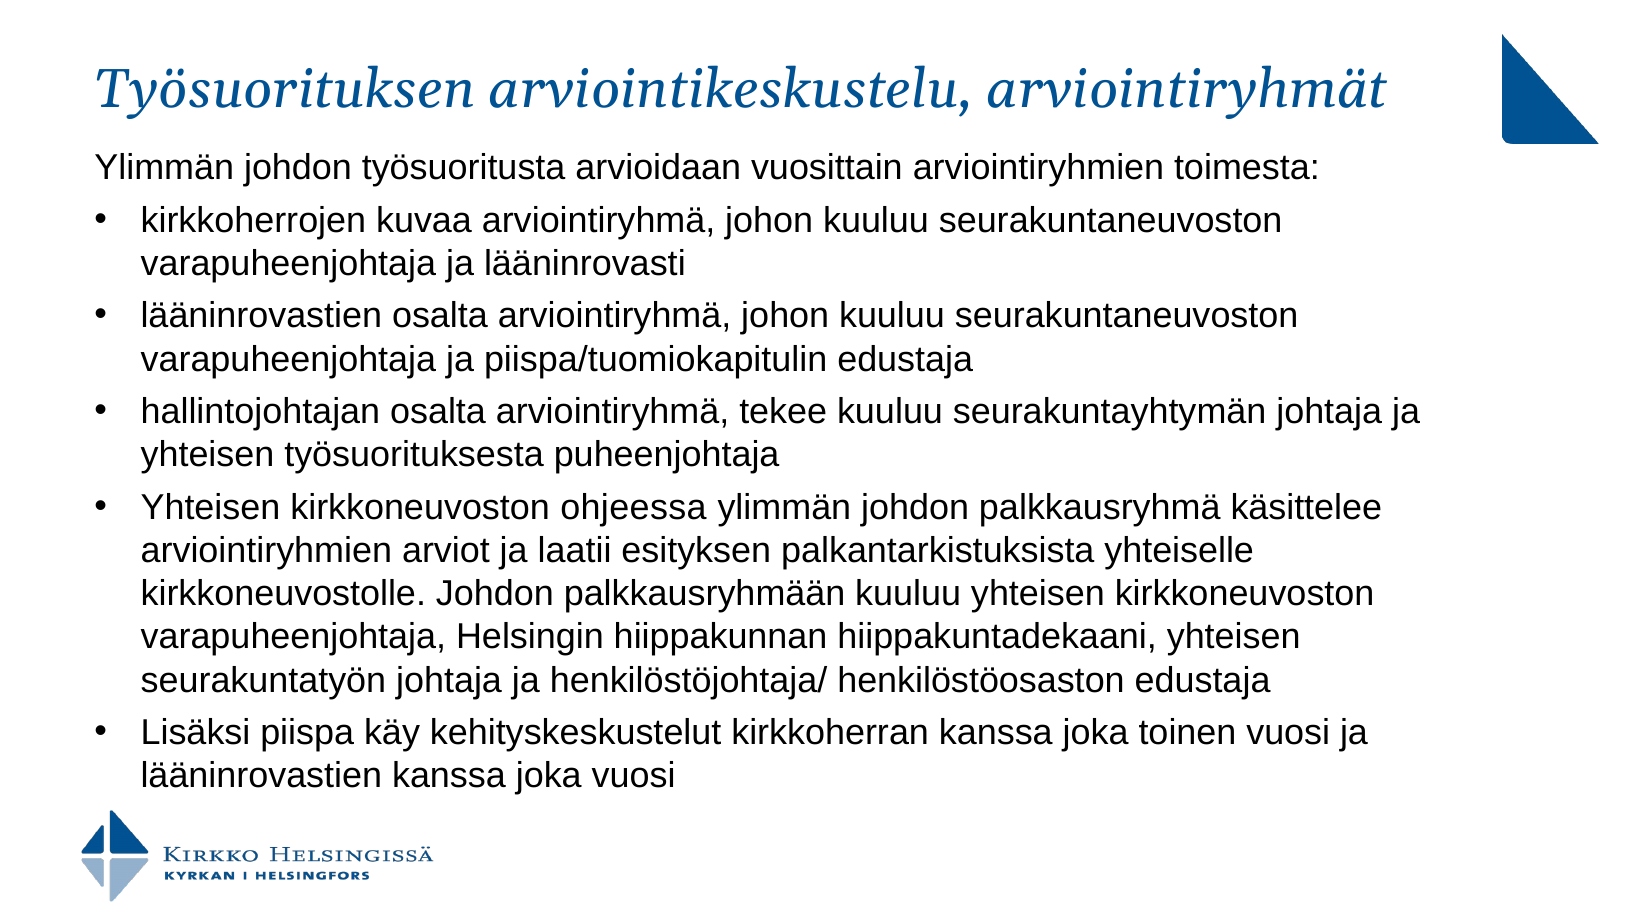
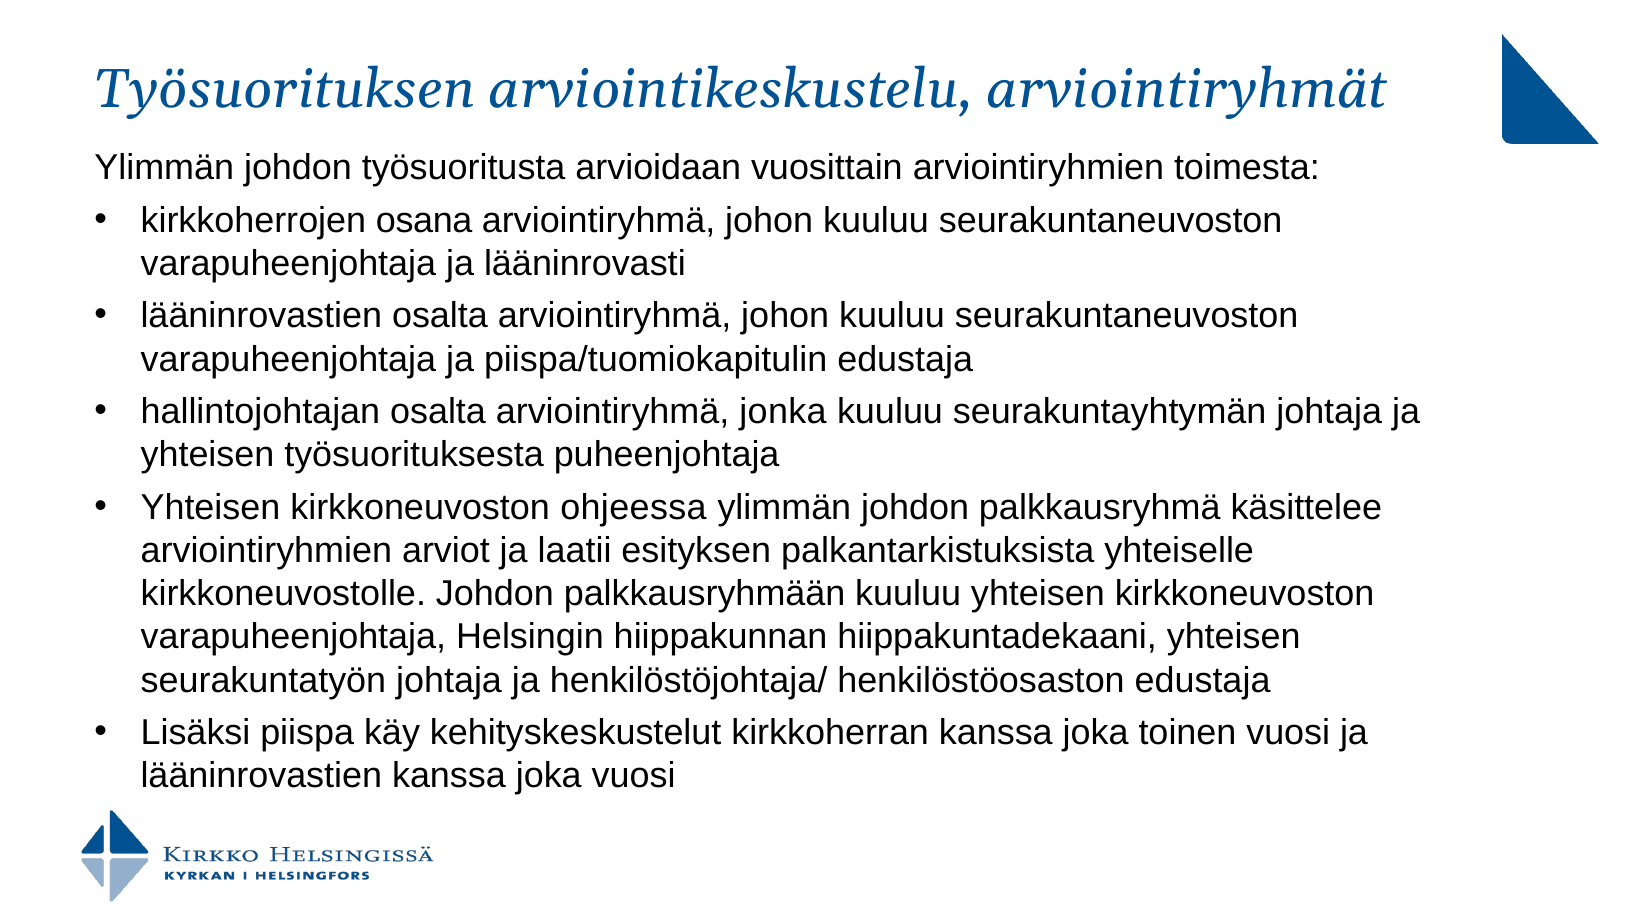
kuvaa: kuvaa -> osana (424, 220)
tekee: tekee -> jonka (783, 412)
